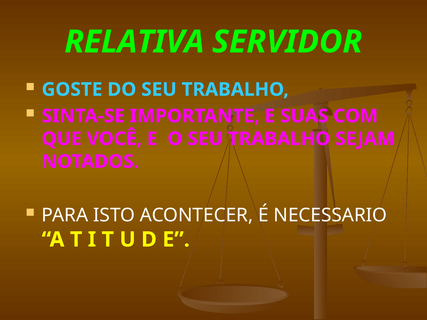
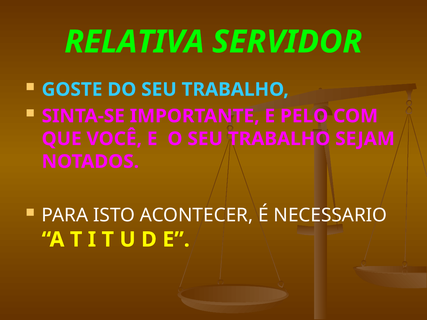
SUAS: SUAS -> PELO (304, 116)
